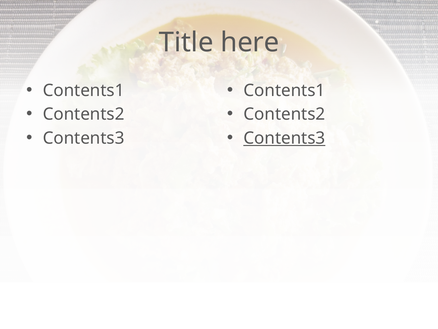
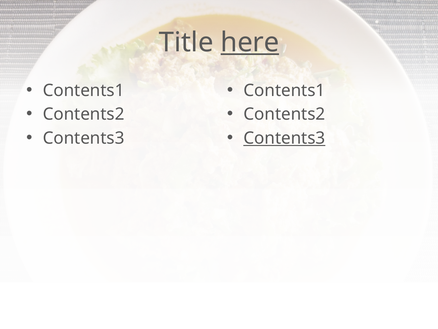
here underline: none -> present (250, 42)
